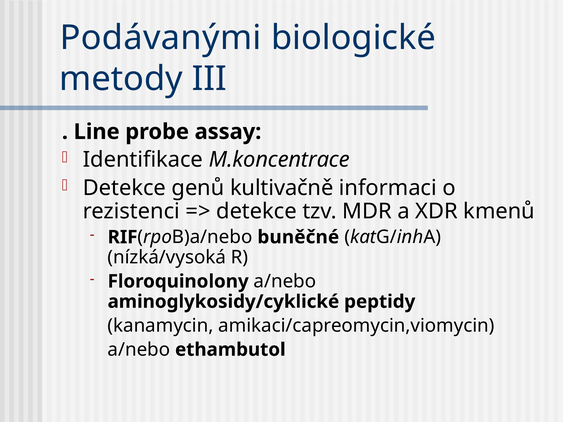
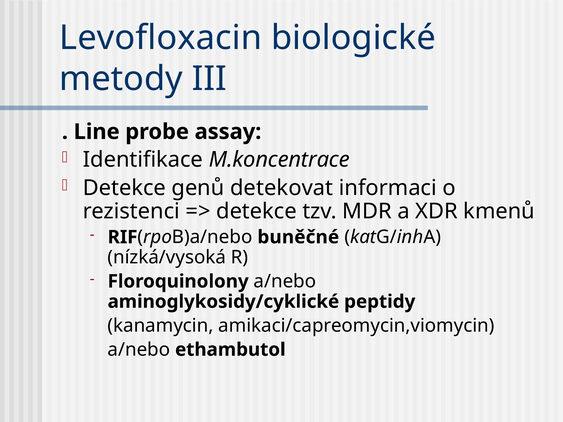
Podávanými: Podávanými -> Levofloxacin (161, 38)
kultivačně: kultivačně -> detekovat (282, 188)
